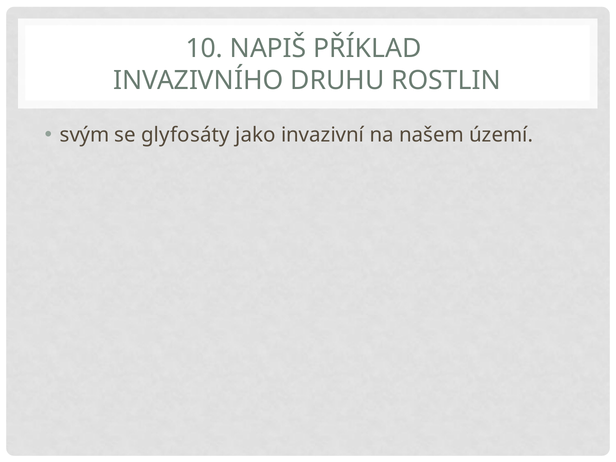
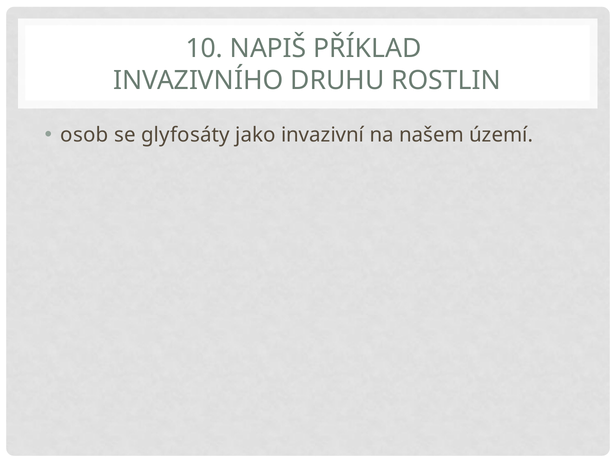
svým: svým -> osob (84, 135)
